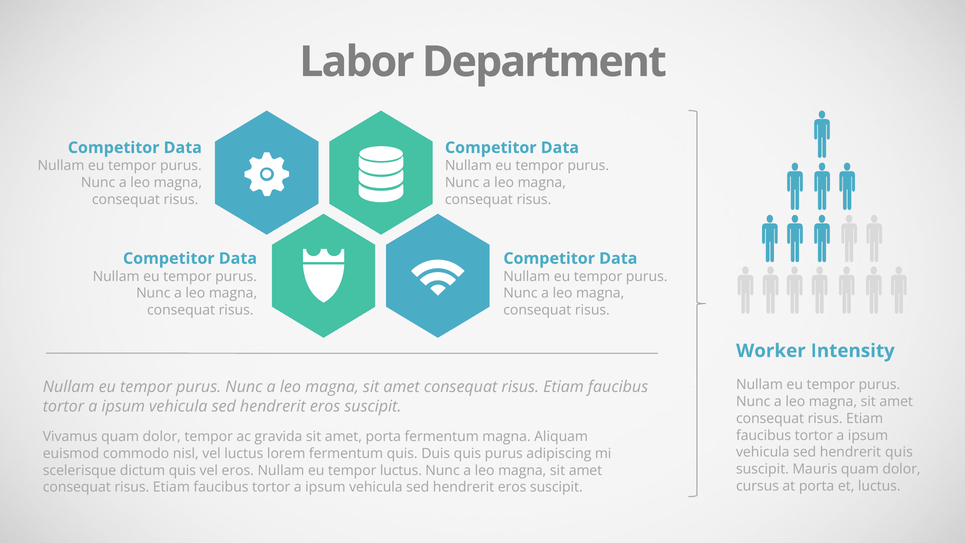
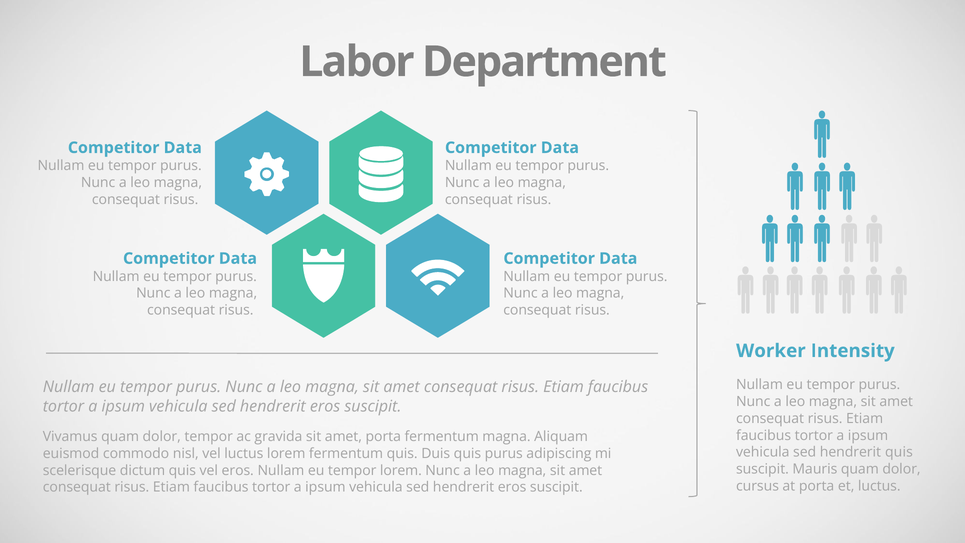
tempor luctus: luctus -> lorem (401, 470)
